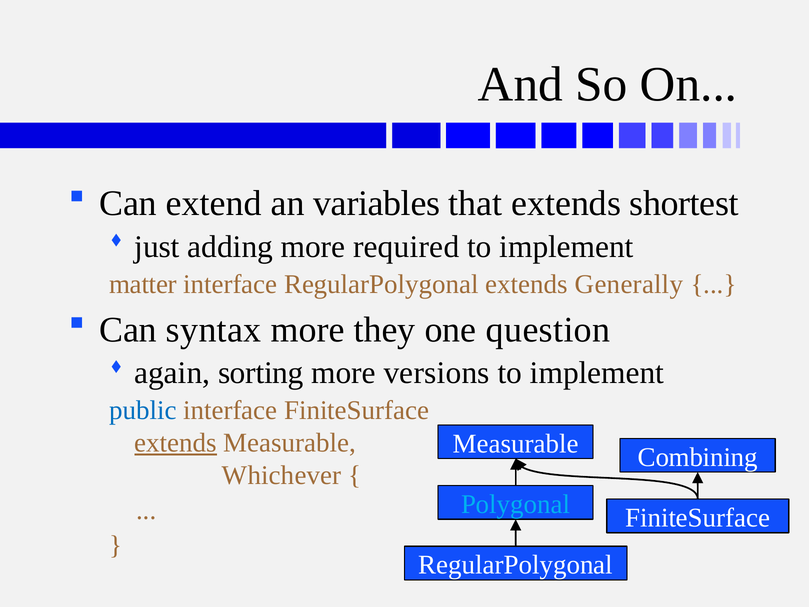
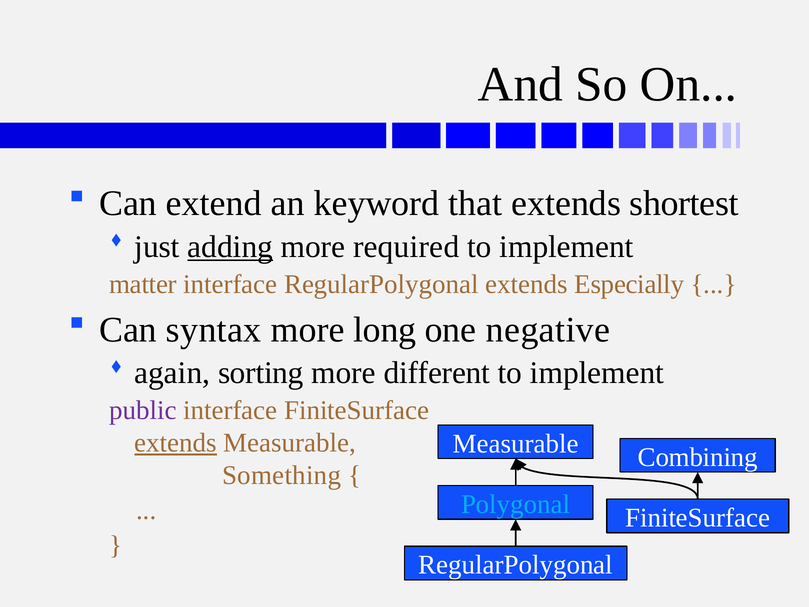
variables: variables -> keyword (377, 203)
adding underline: none -> present (230, 247)
Generally: Generally -> Especially (629, 284)
they: they -> long (385, 330)
question: question -> negative (548, 330)
versions: versions -> different (437, 373)
public colour: blue -> purple (143, 410)
Whichever: Whichever -> Something (282, 475)
